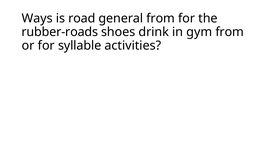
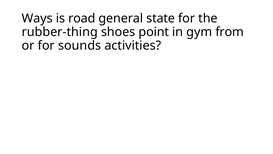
general from: from -> state (161, 18)
rubber-roads: rubber-roads -> rubber-thing (60, 32)
drink: drink -> point (154, 32)
syllable: syllable -> sounds (80, 45)
